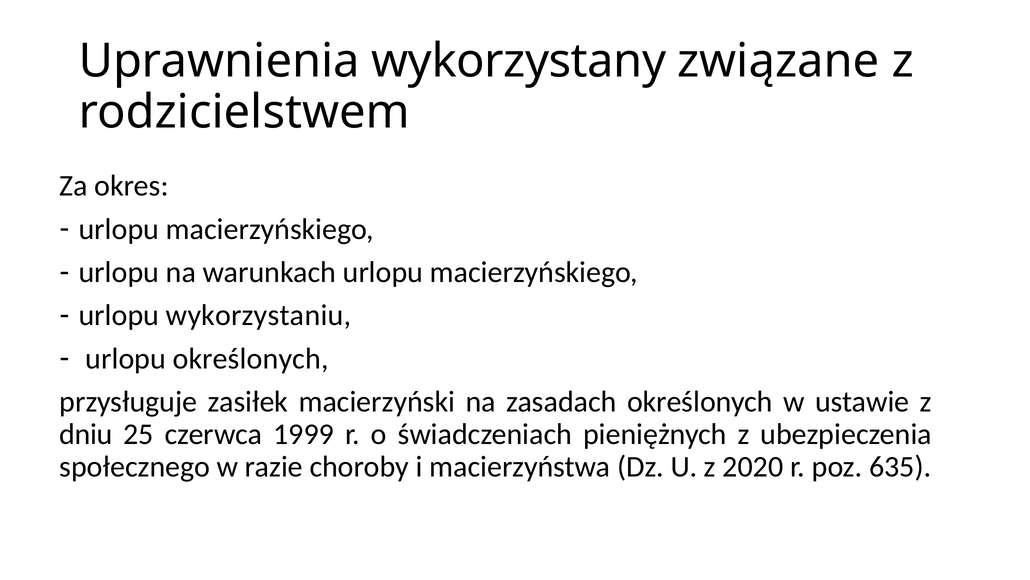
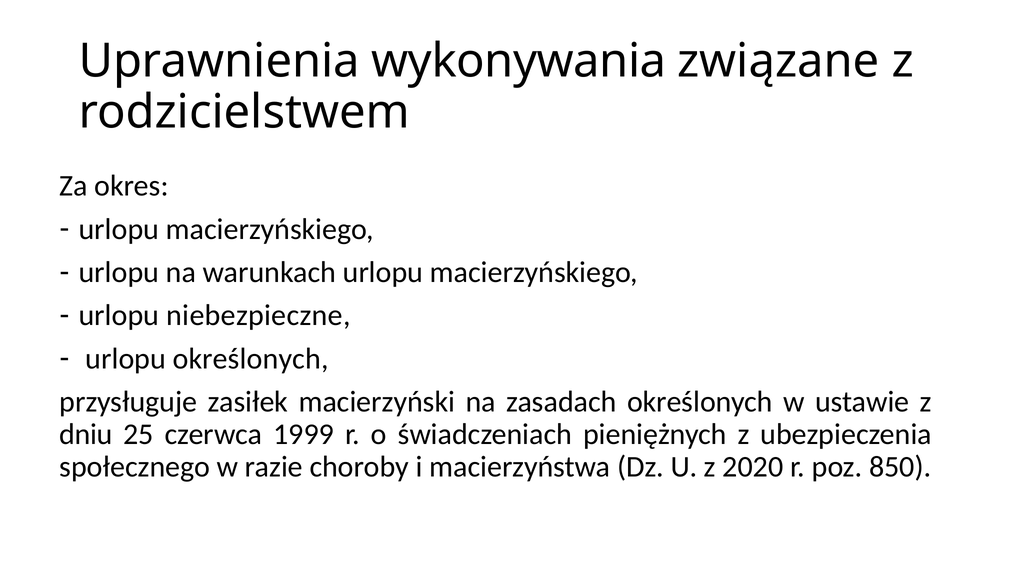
wykorzystany: wykorzystany -> wykonywania (519, 61)
wykorzystaniu: wykorzystaniu -> niebezpieczne (258, 315)
635: 635 -> 850 (900, 466)
